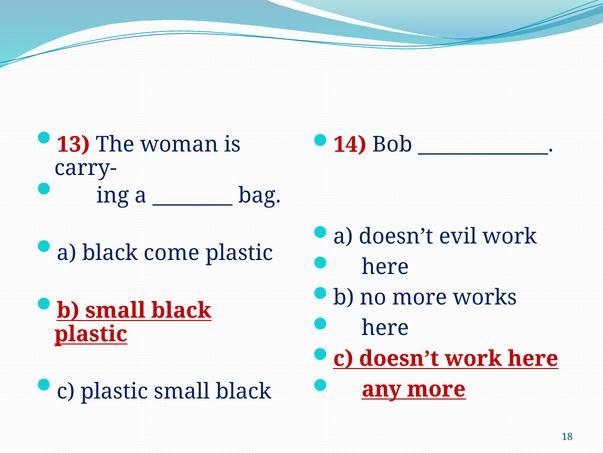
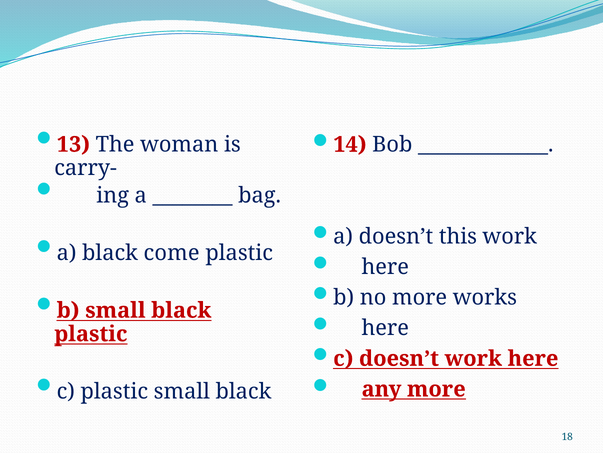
evil: evil -> this (458, 236)
